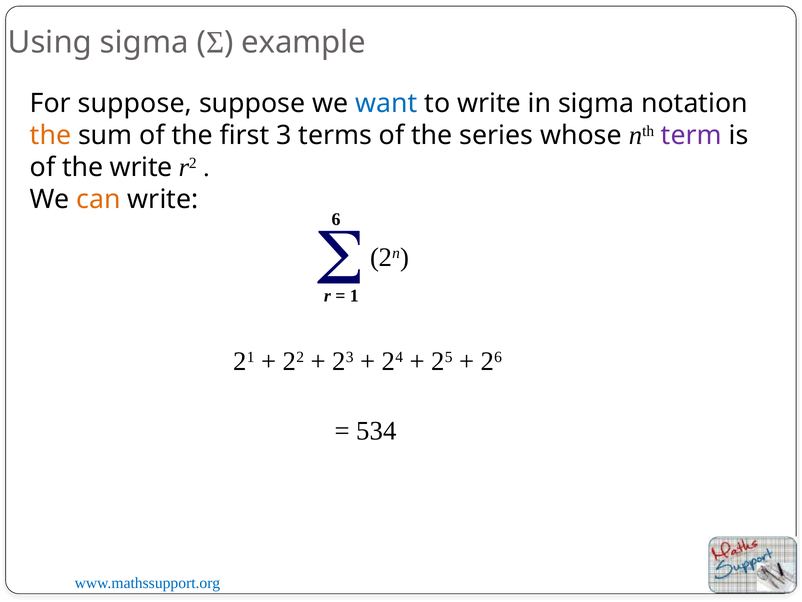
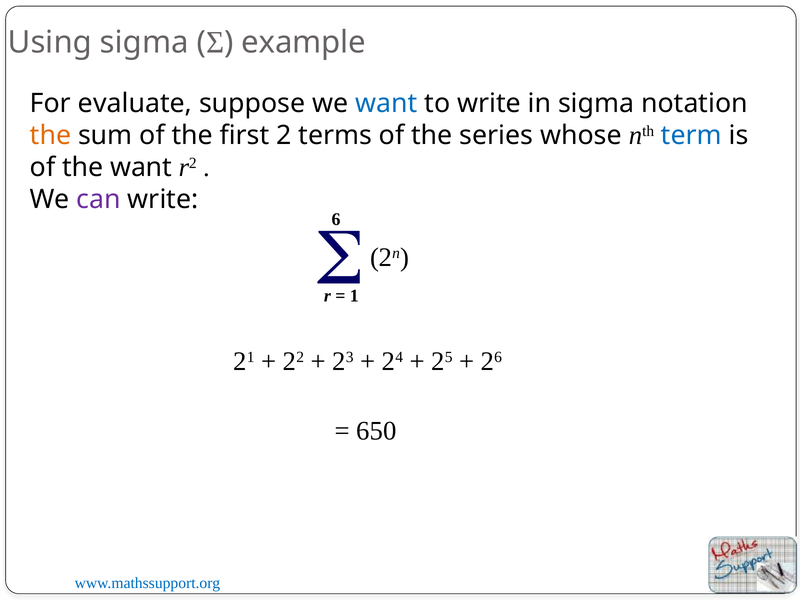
For suppose: suppose -> evaluate (135, 103)
3: 3 -> 2 (284, 135)
term colour: purple -> blue (691, 135)
the write: write -> want (141, 167)
can colour: orange -> purple (98, 199)
534: 534 -> 650 (376, 431)
